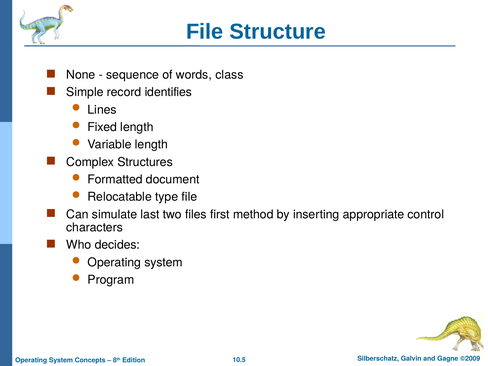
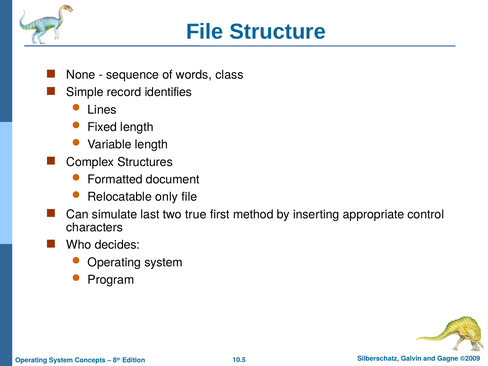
type: type -> only (167, 197)
files: files -> true (196, 214)
